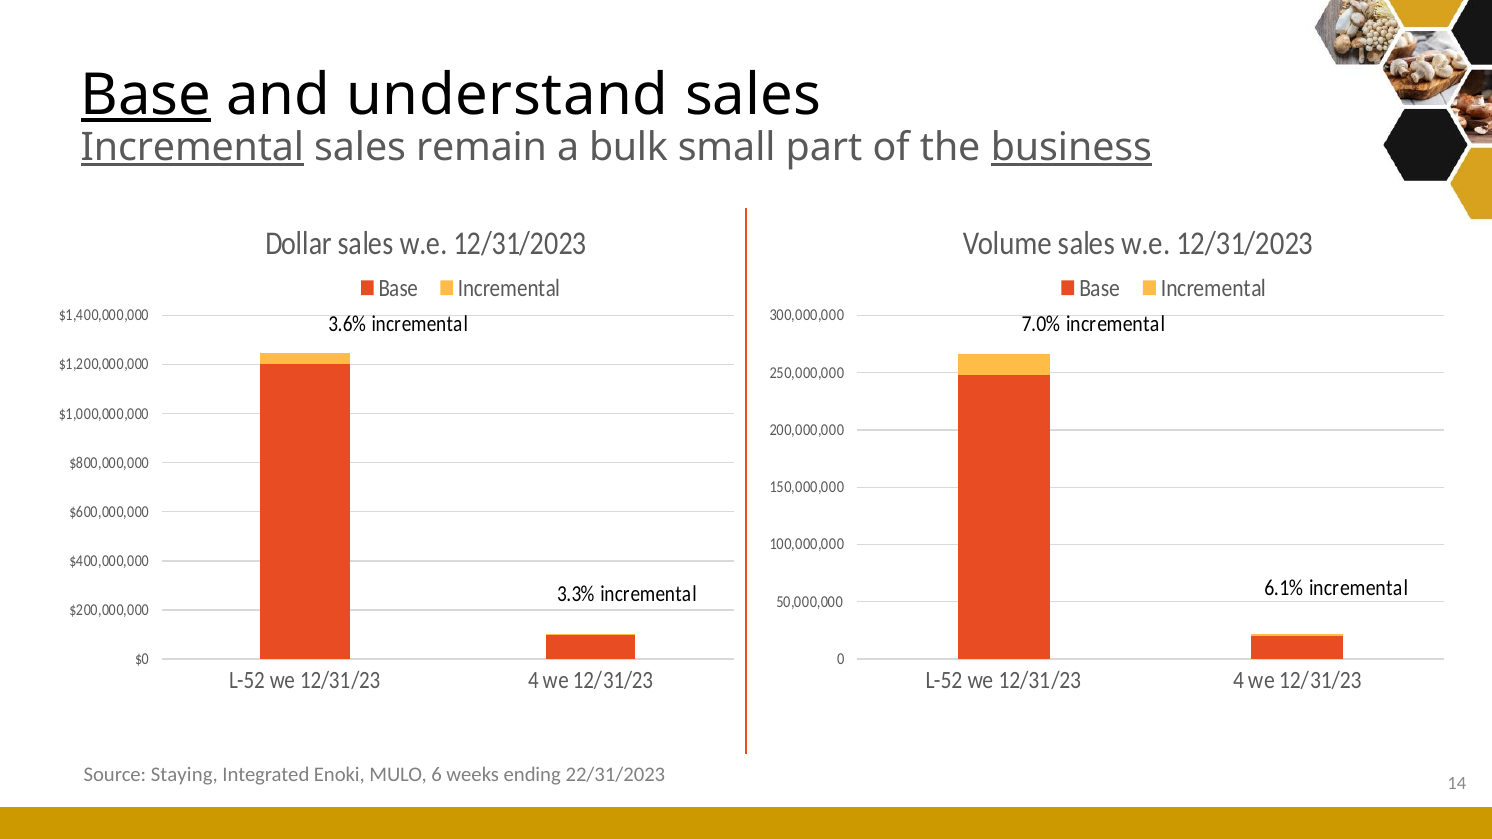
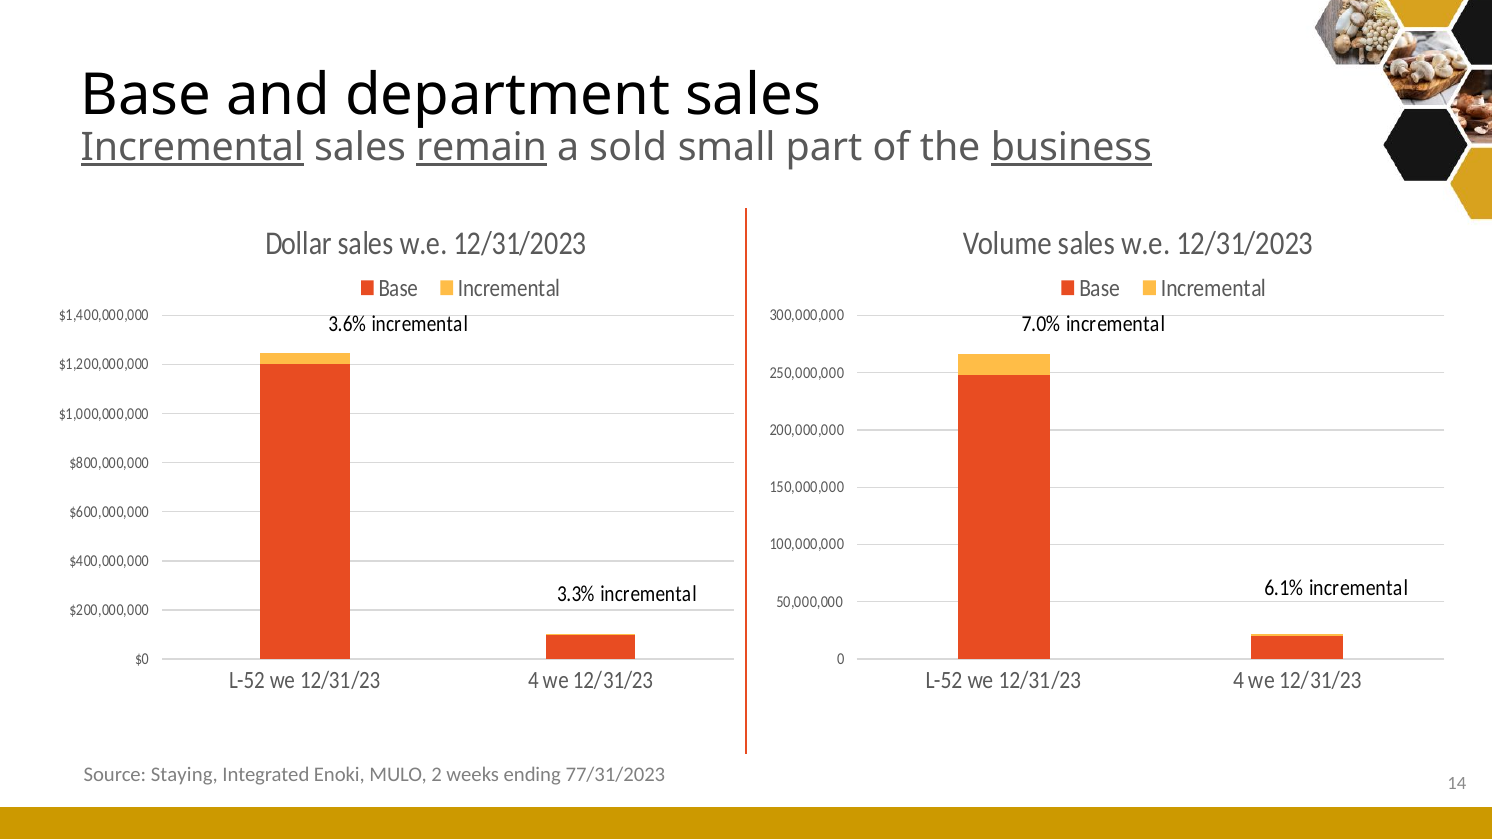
Base underline: present -> none (146, 95)
understand: understand -> department (508, 95)
remain underline: none -> present (482, 148)
bulk: bulk -> sold (628, 148)
6: 6 -> 2 (437, 775)
22/31/2023: 22/31/2023 -> 77/31/2023 (615, 775)
